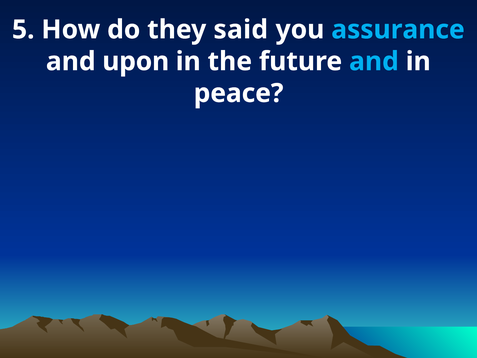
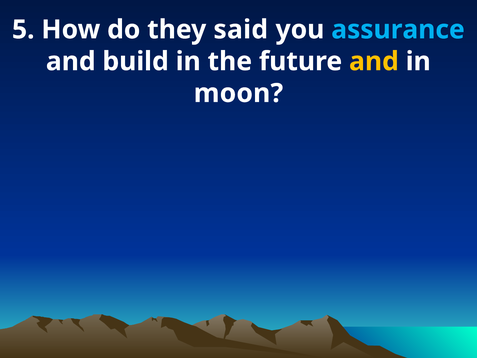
upon: upon -> build (136, 61)
and colour: light blue -> yellow (374, 61)
peace: peace -> moon (238, 93)
